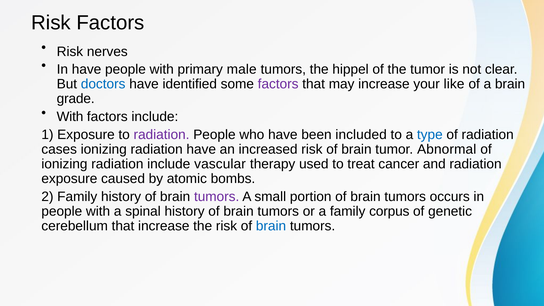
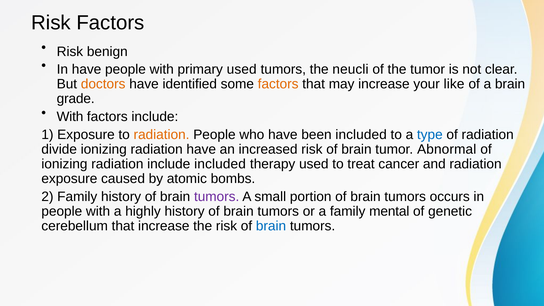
nerves: nerves -> benign (107, 52)
primary male: male -> used (242, 69)
hippel: hippel -> neucli (350, 69)
doctors colour: blue -> orange (103, 84)
factors colour: purple -> orange (278, 84)
radiation colour: purple -> orange (162, 135)
cases: cases -> divide (59, 149)
include vascular: vascular -> included (220, 164)
spinal: spinal -> highly (143, 211)
corpus: corpus -> mental (389, 211)
